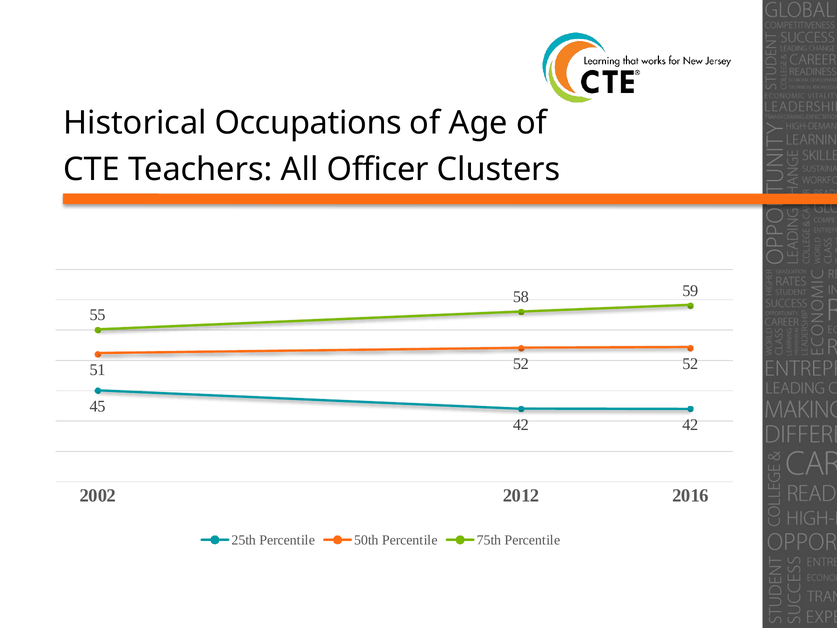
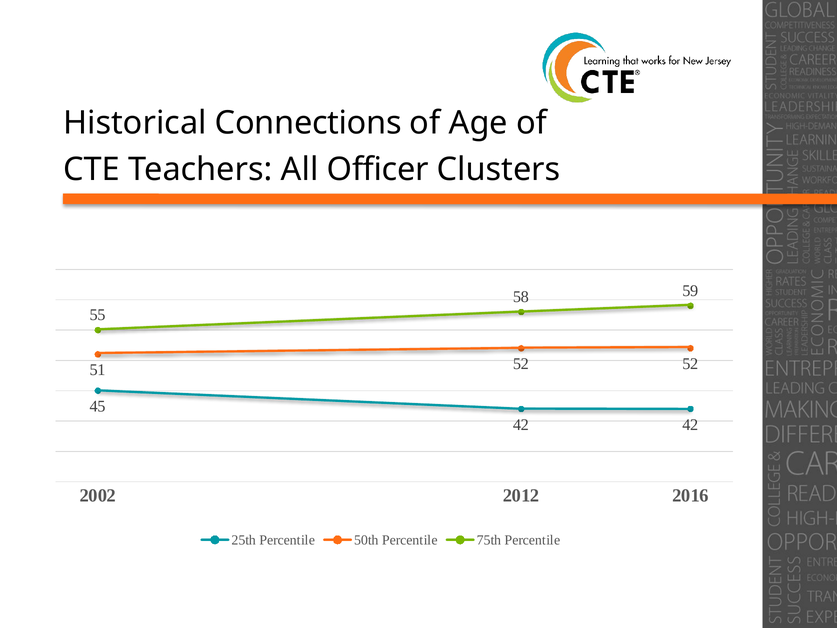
Occupations: Occupations -> Connections (308, 123)
